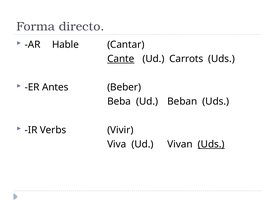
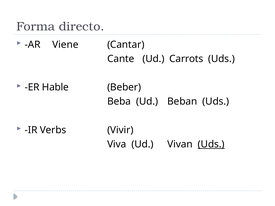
Hable: Hable -> Viene (65, 45)
Cante underline: present -> none (121, 59)
Antes: Antes -> Hable (55, 87)
